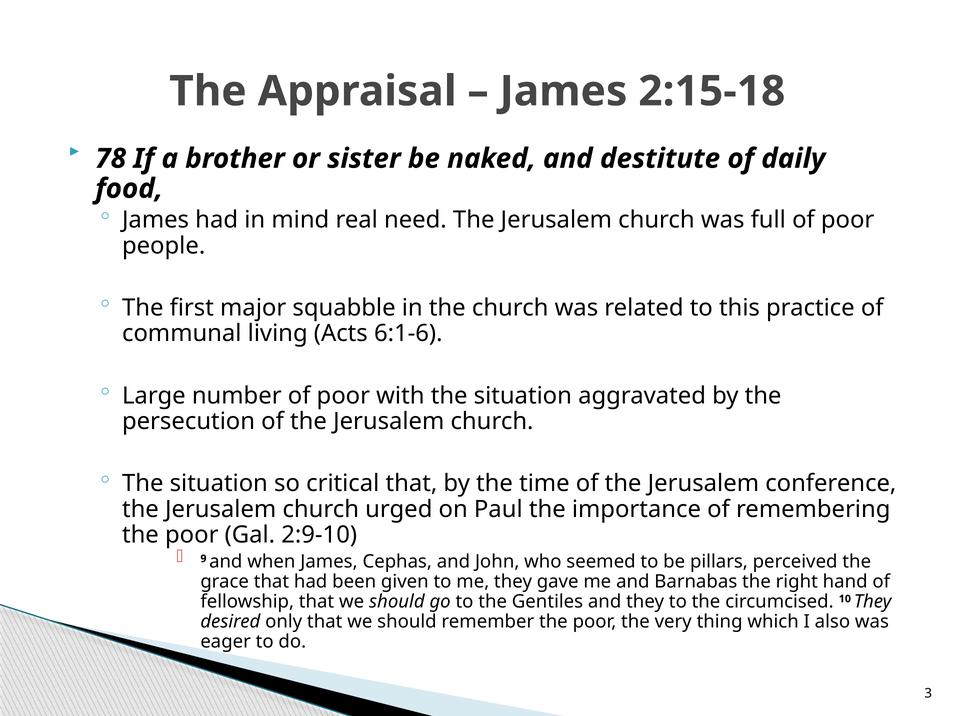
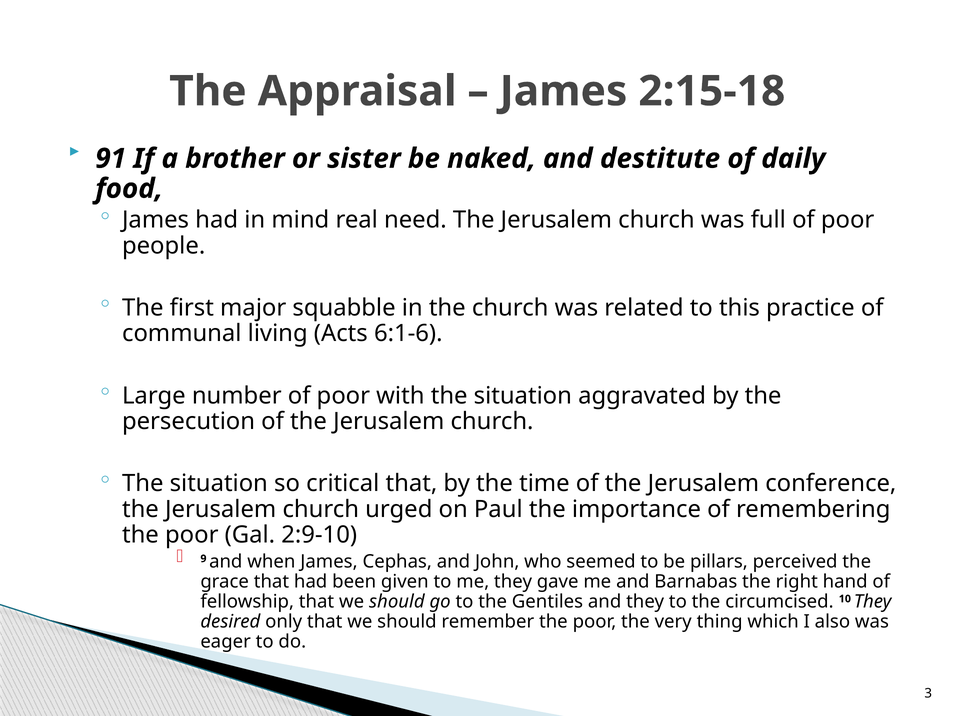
78: 78 -> 91 (111, 159)
